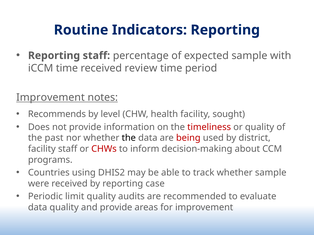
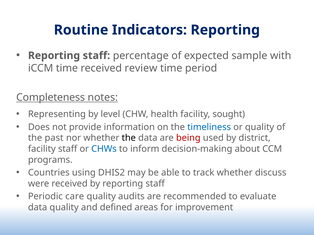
Improvement: Improvement -> Completeness (51, 98)
Recommends: Recommends -> Representing (57, 114)
timeliness colour: red -> blue (209, 127)
CHWs colour: red -> blue (104, 149)
whether sample: sample -> discuss (271, 173)
by reporting case: case -> staff (155, 184)
limit: limit -> care (75, 197)
and provide: provide -> defined (116, 208)
